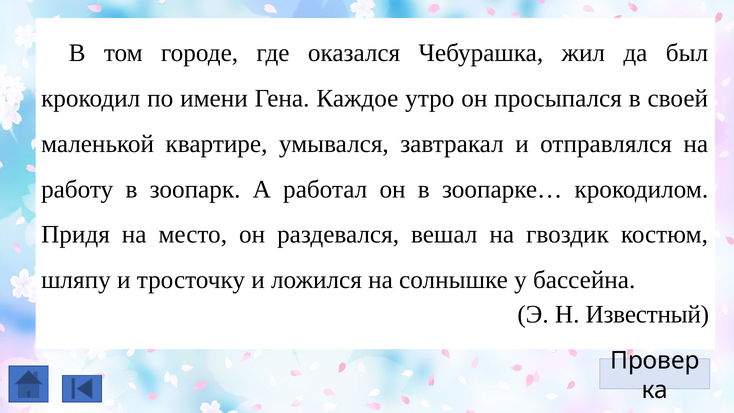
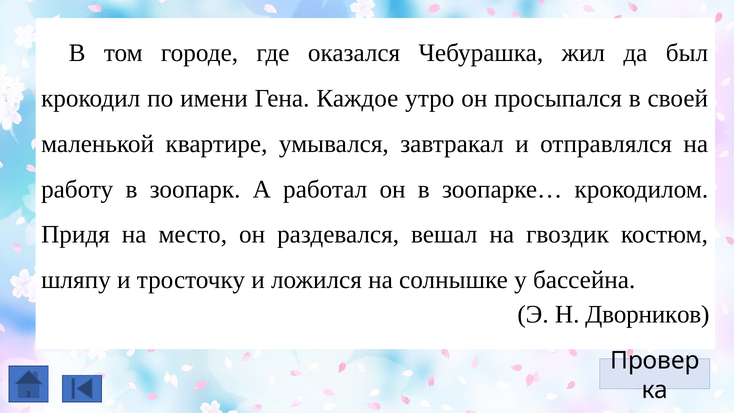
Известный: Известный -> Дворников (647, 314)
